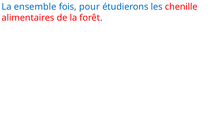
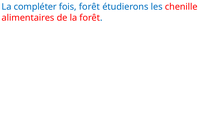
ensemble: ensemble -> compléter (35, 7)
fois pour: pour -> forêt (89, 7)
